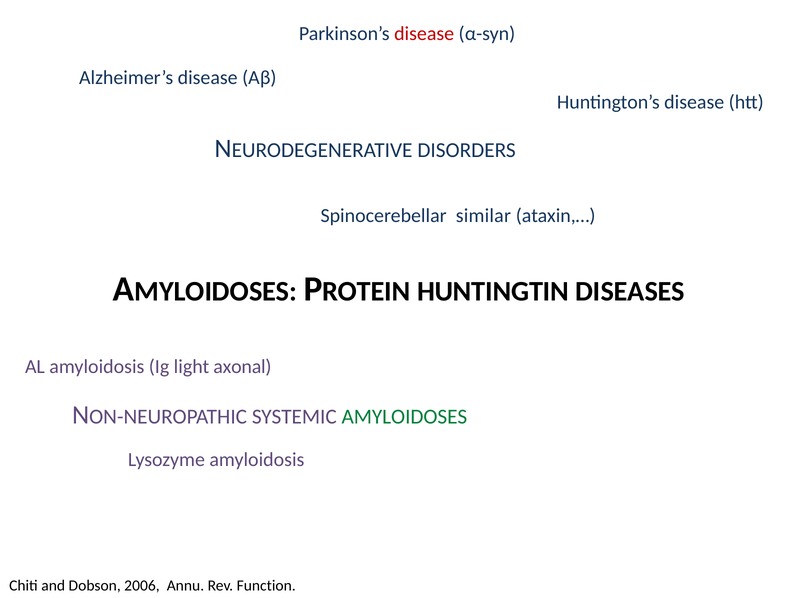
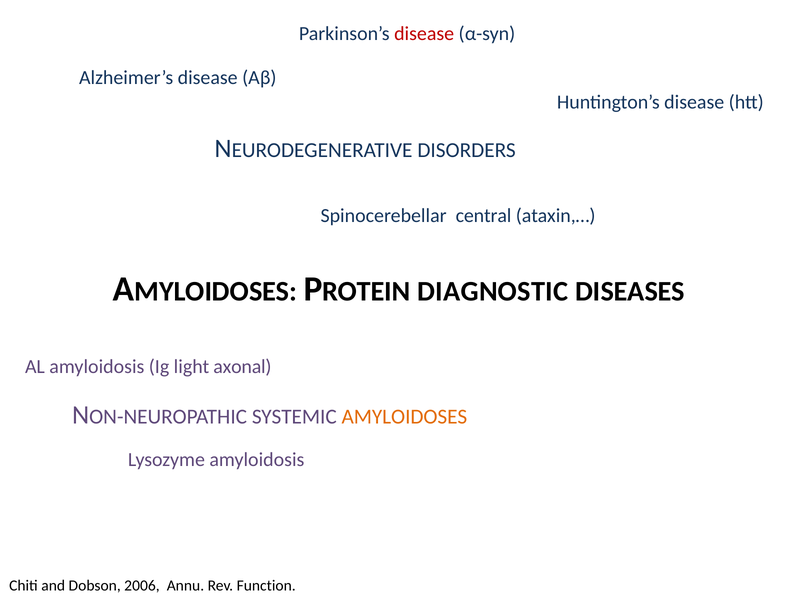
similar: similar -> central (484, 216)
HUNTINGTIN: HUNTINGTIN -> DIAGNOSTIC (493, 292)
AMYLOIDOSES colour: green -> orange (404, 417)
